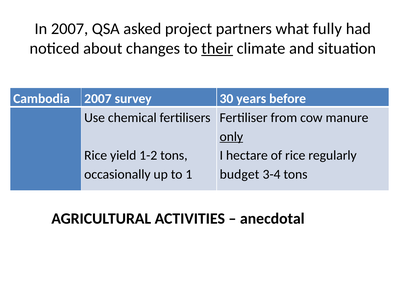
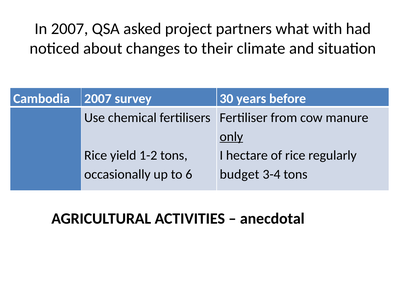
fully: fully -> with (327, 29)
their underline: present -> none (217, 49)
1: 1 -> 6 (189, 175)
